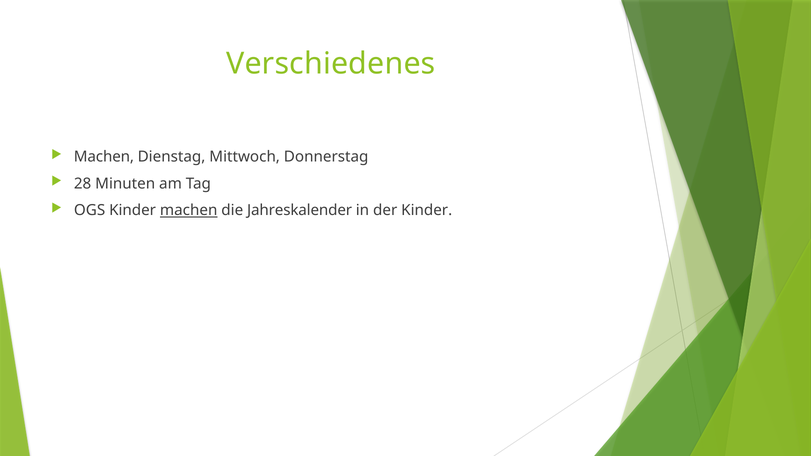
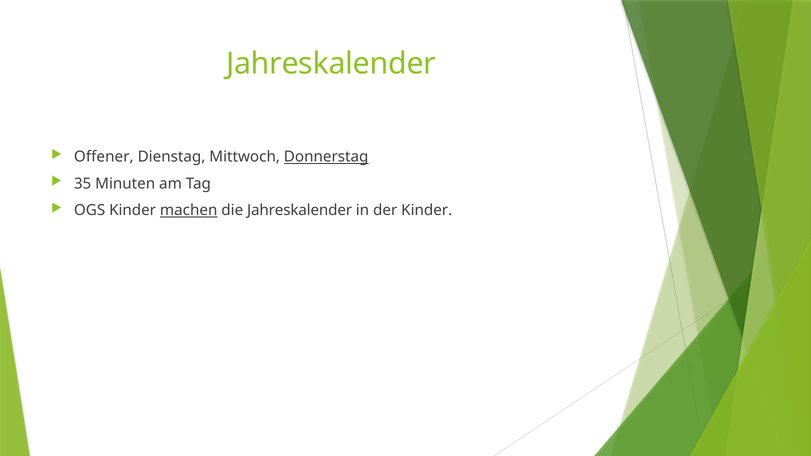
Verschiedenes: Verschiedenes -> Jahreskalender (331, 64)
Machen: Machen -> Offener (104, 157)
Donnerstag underline: none -> present (326, 157)
28: 28 -> 35 (83, 184)
